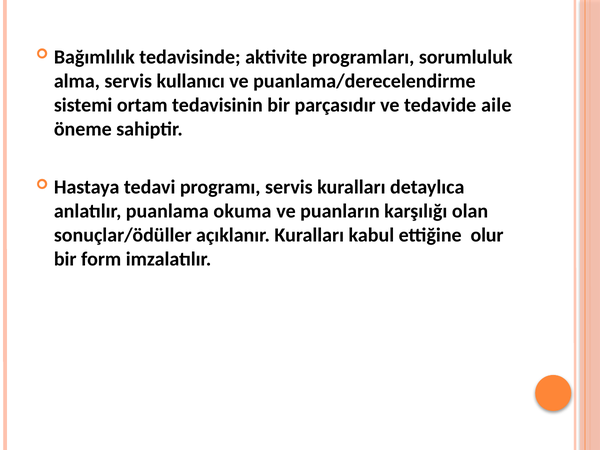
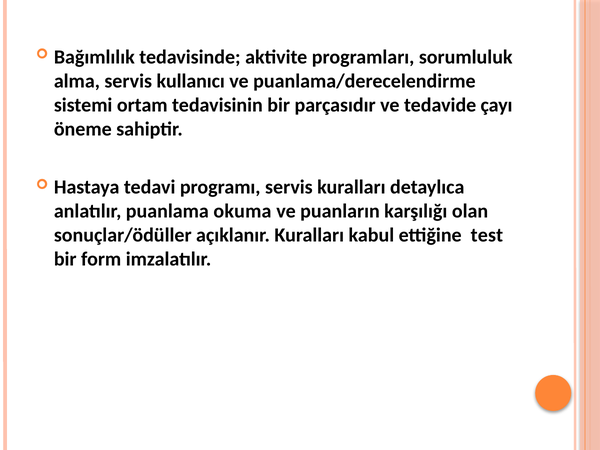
aile: aile -> çayı (497, 105)
olur: olur -> test (487, 235)
